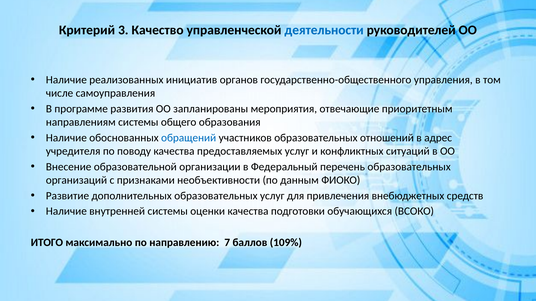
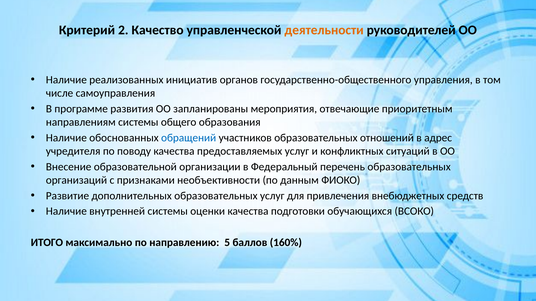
3: 3 -> 2 (123, 30)
деятельности colour: blue -> orange (324, 30)
7: 7 -> 5 (227, 243)
109%: 109% -> 160% (286, 243)
